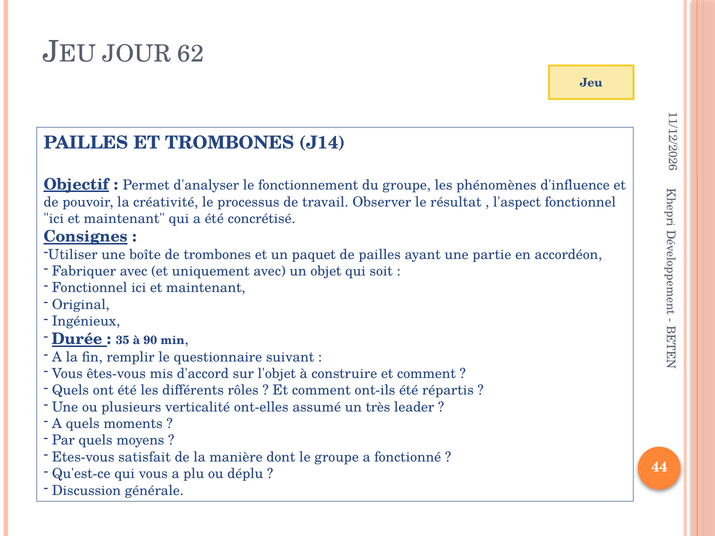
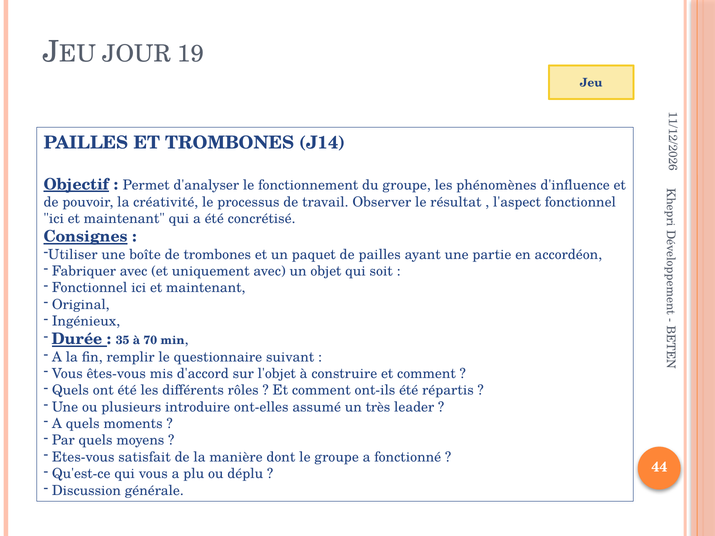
62: 62 -> 19 (191, 54)
90: 90 -> 70 (150, 341)
verticalité: verticalité -> introduire (198, 407)
